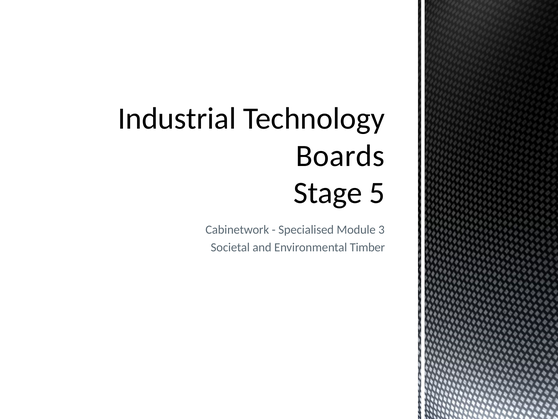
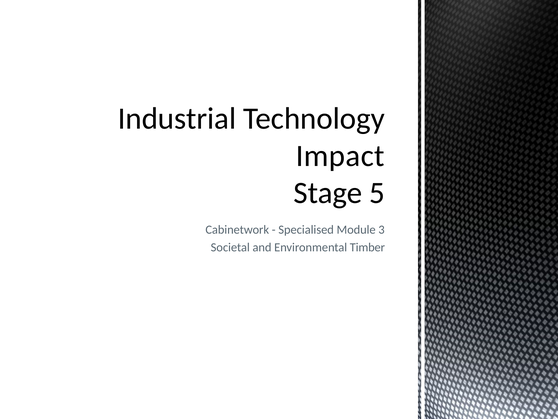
Boards: Boards -> Impact (340, 156)
